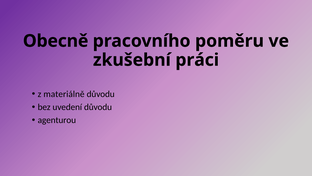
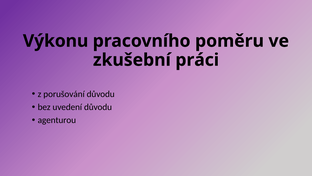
Obecně: Obecně -> Výkonu (56, 41)
materiálně: materiálně -> porušování (64, 94)
